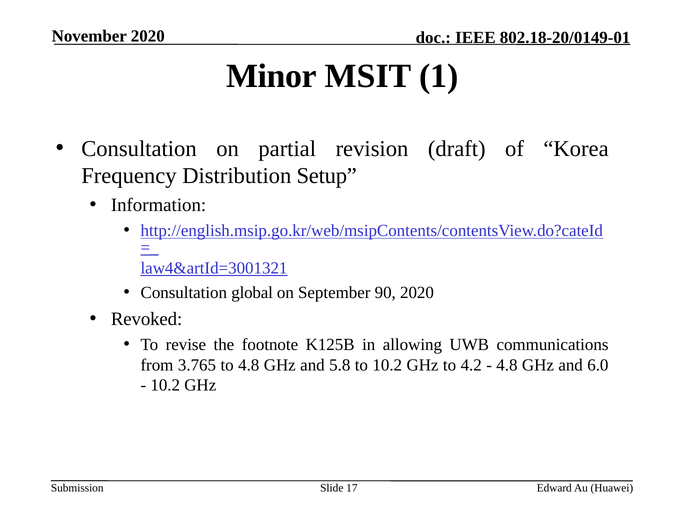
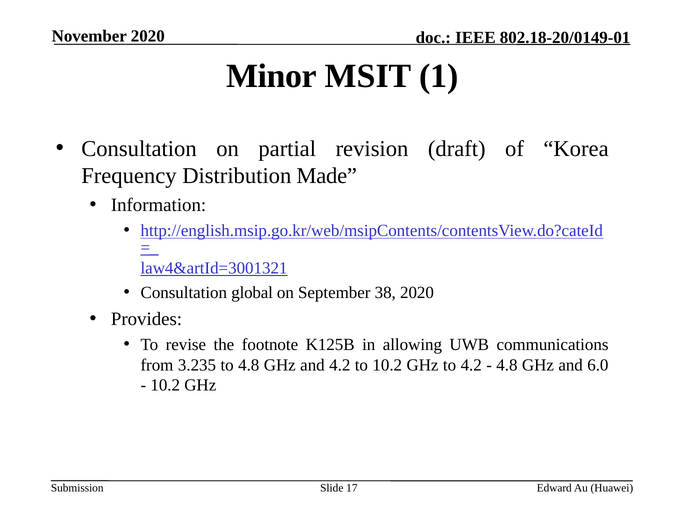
Setup: Setup -> Made (327, 176)
90: 90 -> 38 (385, 292)
Revoked: Revoked -> Provides (147, 319)
3.765: 3.765 -> 3.235 (197, 365)
and 5.8: 5.8 -> 4.2 (340, 365)
